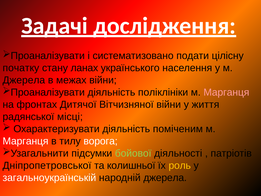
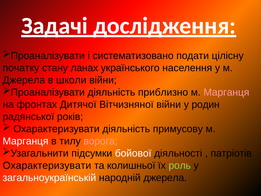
межах: межах -> школи (71, 80)
поліклініки: поліклініки -> приблизно (163, 92)
життя: життя -> родин (206, 104)
місці: місці -> років (70, 117)
поміченим: поміченим -> примусову (178, 129)
ворога colour: white -> pink (101, 141)
бойової colour: light green -> white (133, 153)
Дніпропетровської: Дніпропетровської -> Охарактеризувати (47, 165)
роль colour: yellow -> light green (180, 165)
